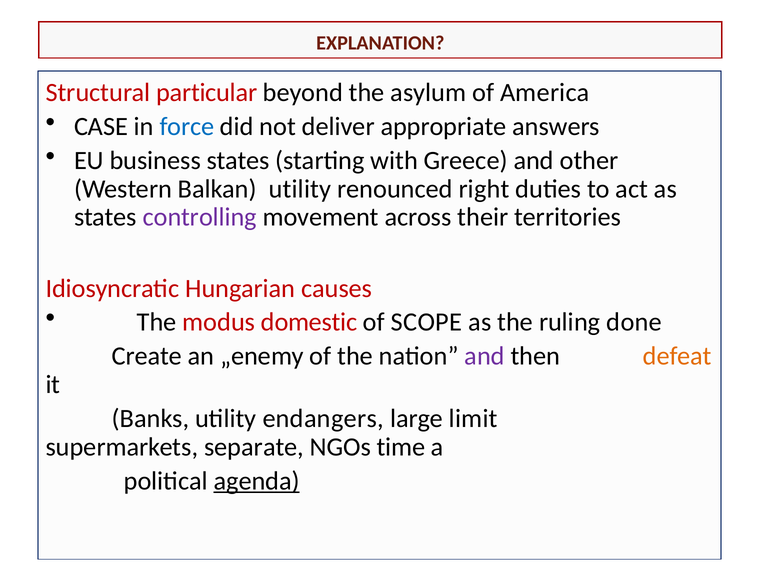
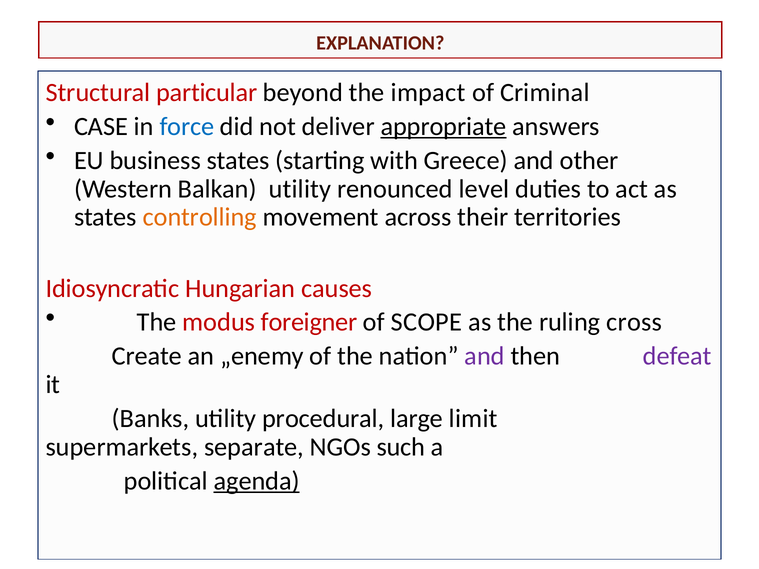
asylum: asylum -> impact (428, 93)
America: America -> Criminal (545, 93)
appropriate underline: none -> present (444, 127)
right: right -> level (484, 189)
controlling colour: purple -> orange (200, 217)
domestic: domestic -> foreigner (309, 322)
done: done -> cross (634, 322)
defeat colour: orange -> purple (677, 356)
endangers: endangers -> procedural (323, 419)
time: time -> such (401, 447)
